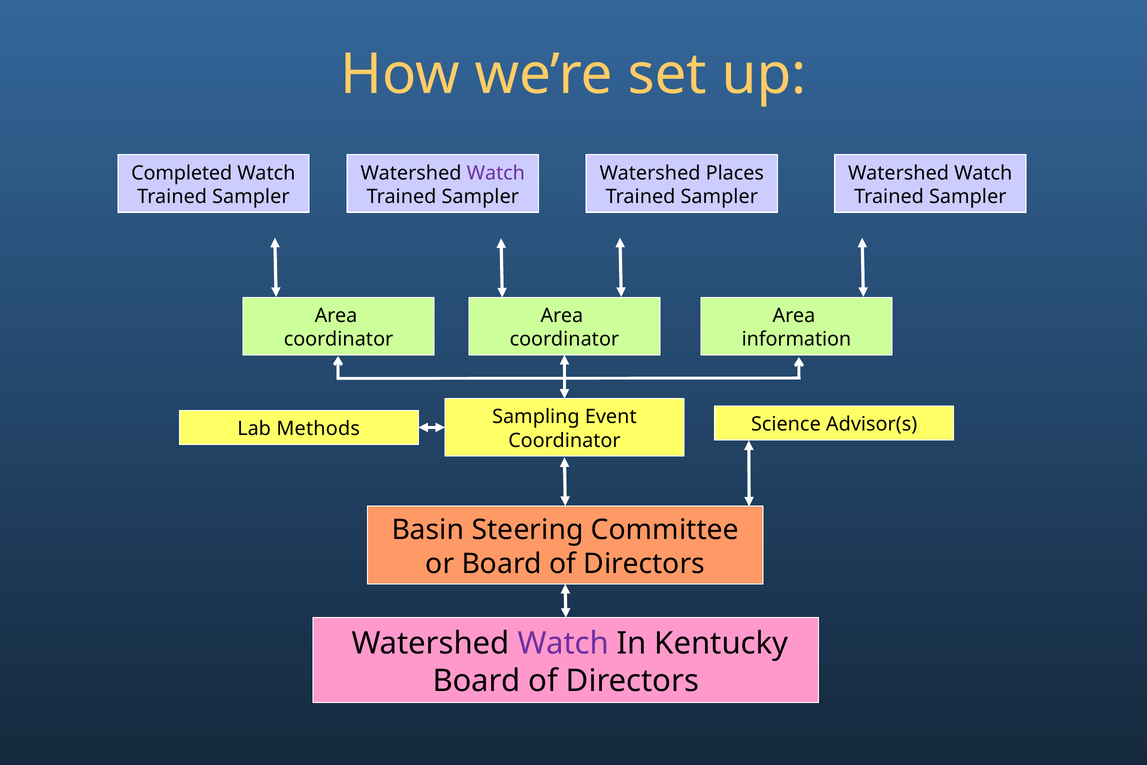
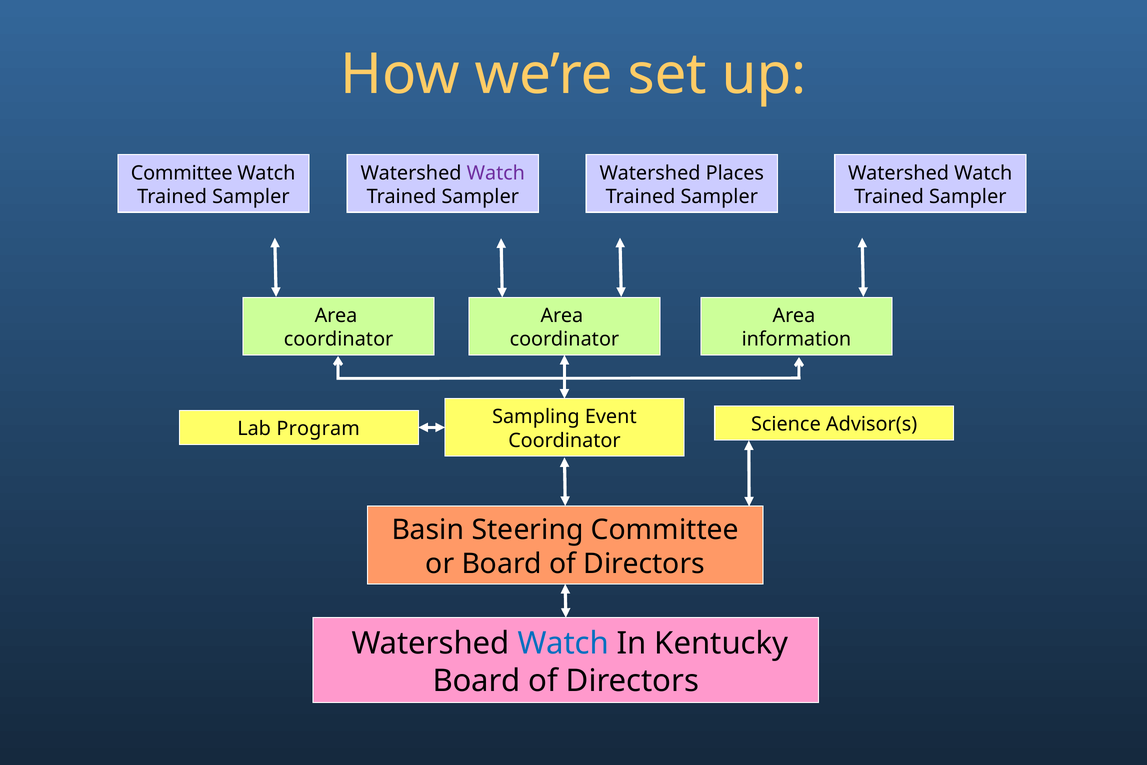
Completed: Completed -> Committee (182, 173)
Methods: Methods -> Program (318, 429)
Watch colour: purple -> blue (563, 643)
